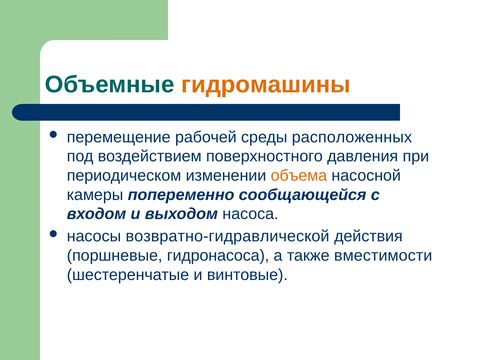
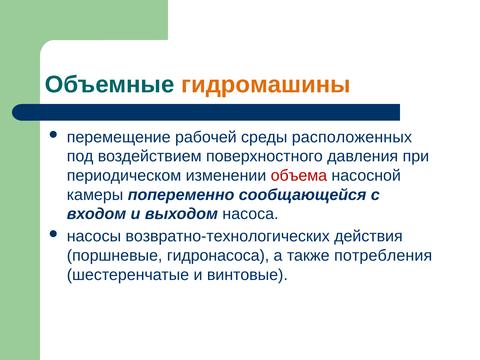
объема colour: orange -> red (299, 176)
возвратно-гидравлической: возвратно-гидравлической -> возвратно-технологических (228, 236)
вместимости: вместимости -> потребления (383, 256)
